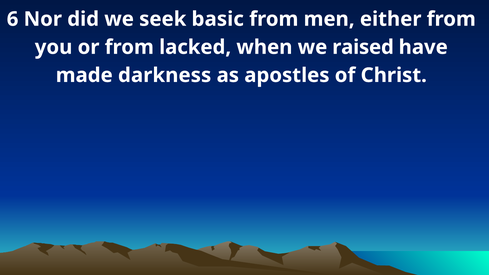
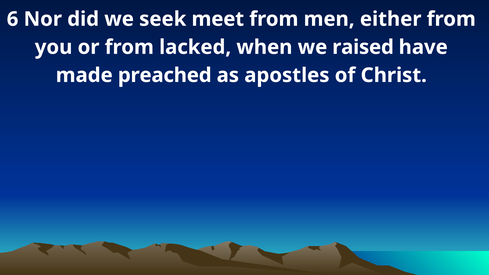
basic: basic -> meet (218, 19)
darkness: darkness -> preached (165, 75)
